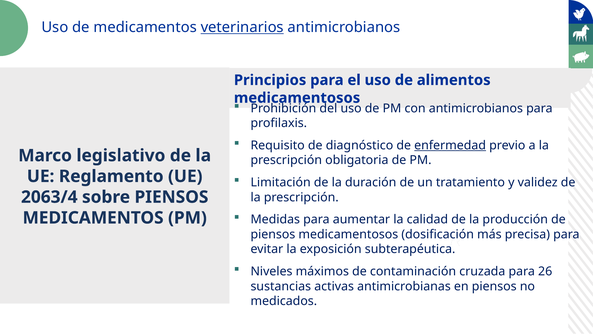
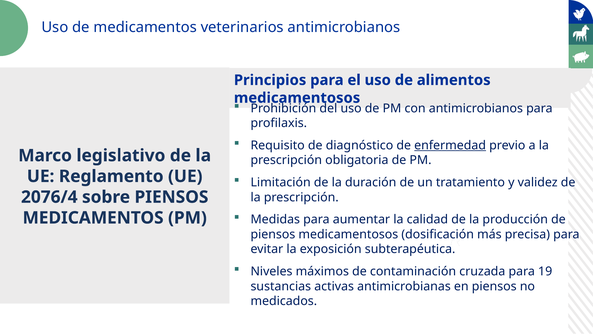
veterinarios underline: present -> none (242, 27)
2063/4: 2063/4 -> 2076/4 (49, 197)
26: 26 -> 19 (545, 272)
